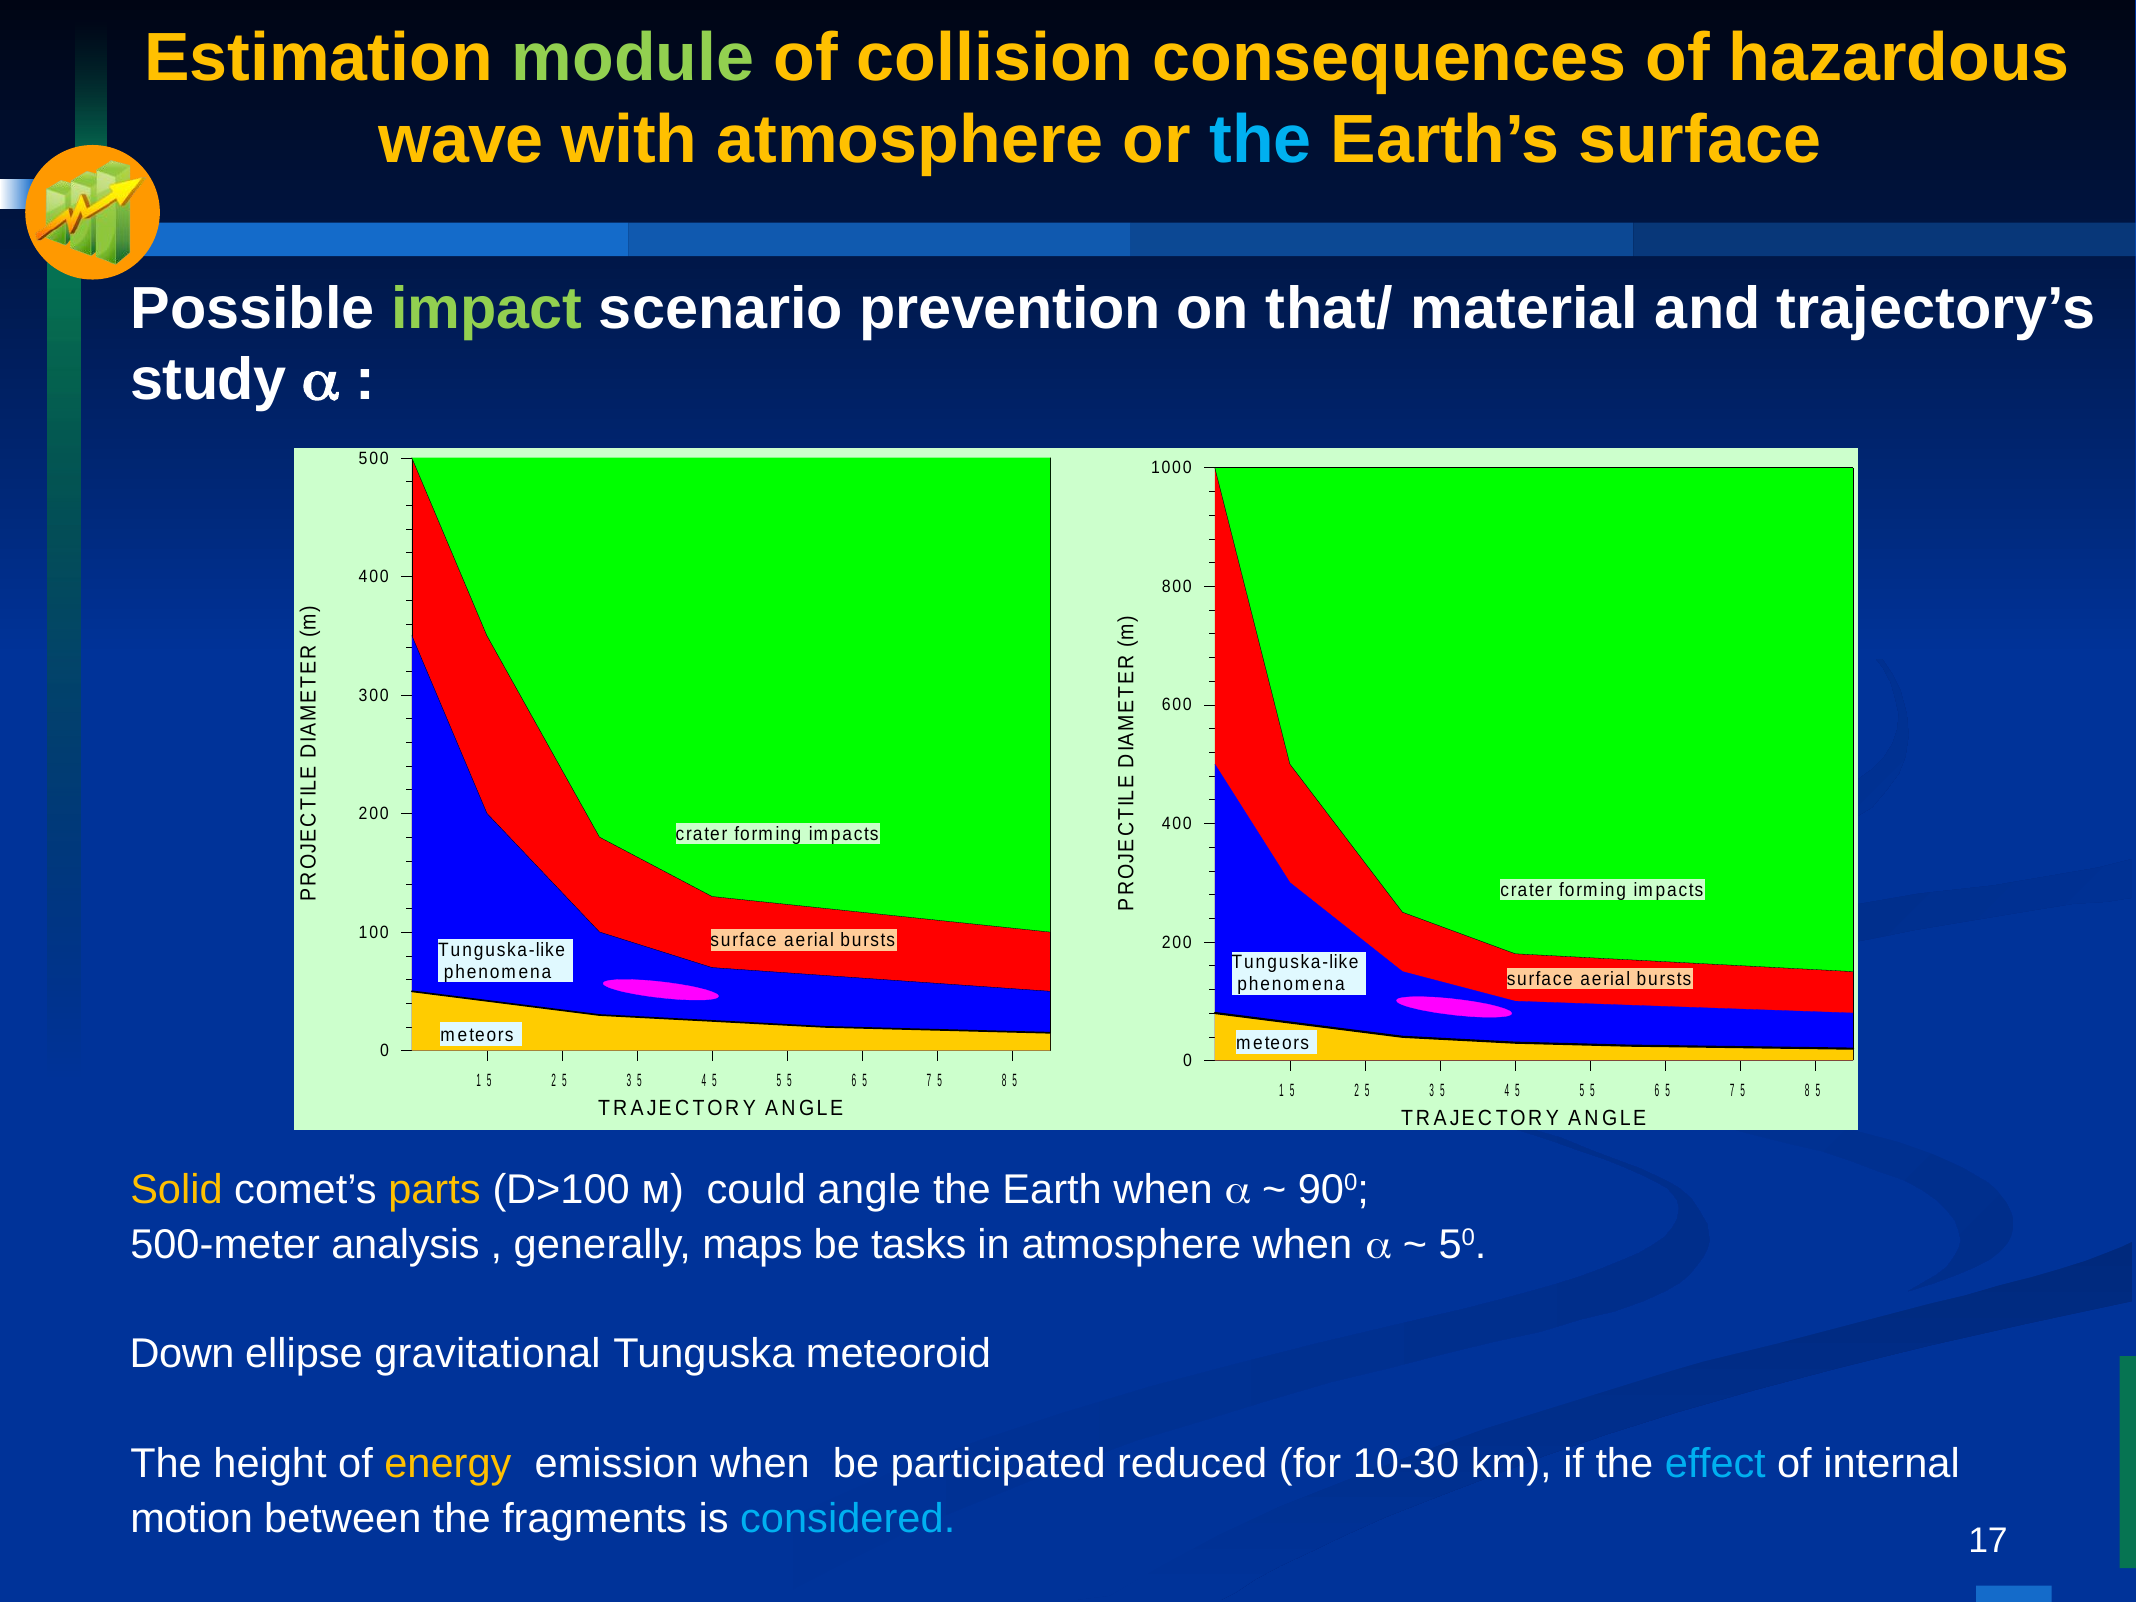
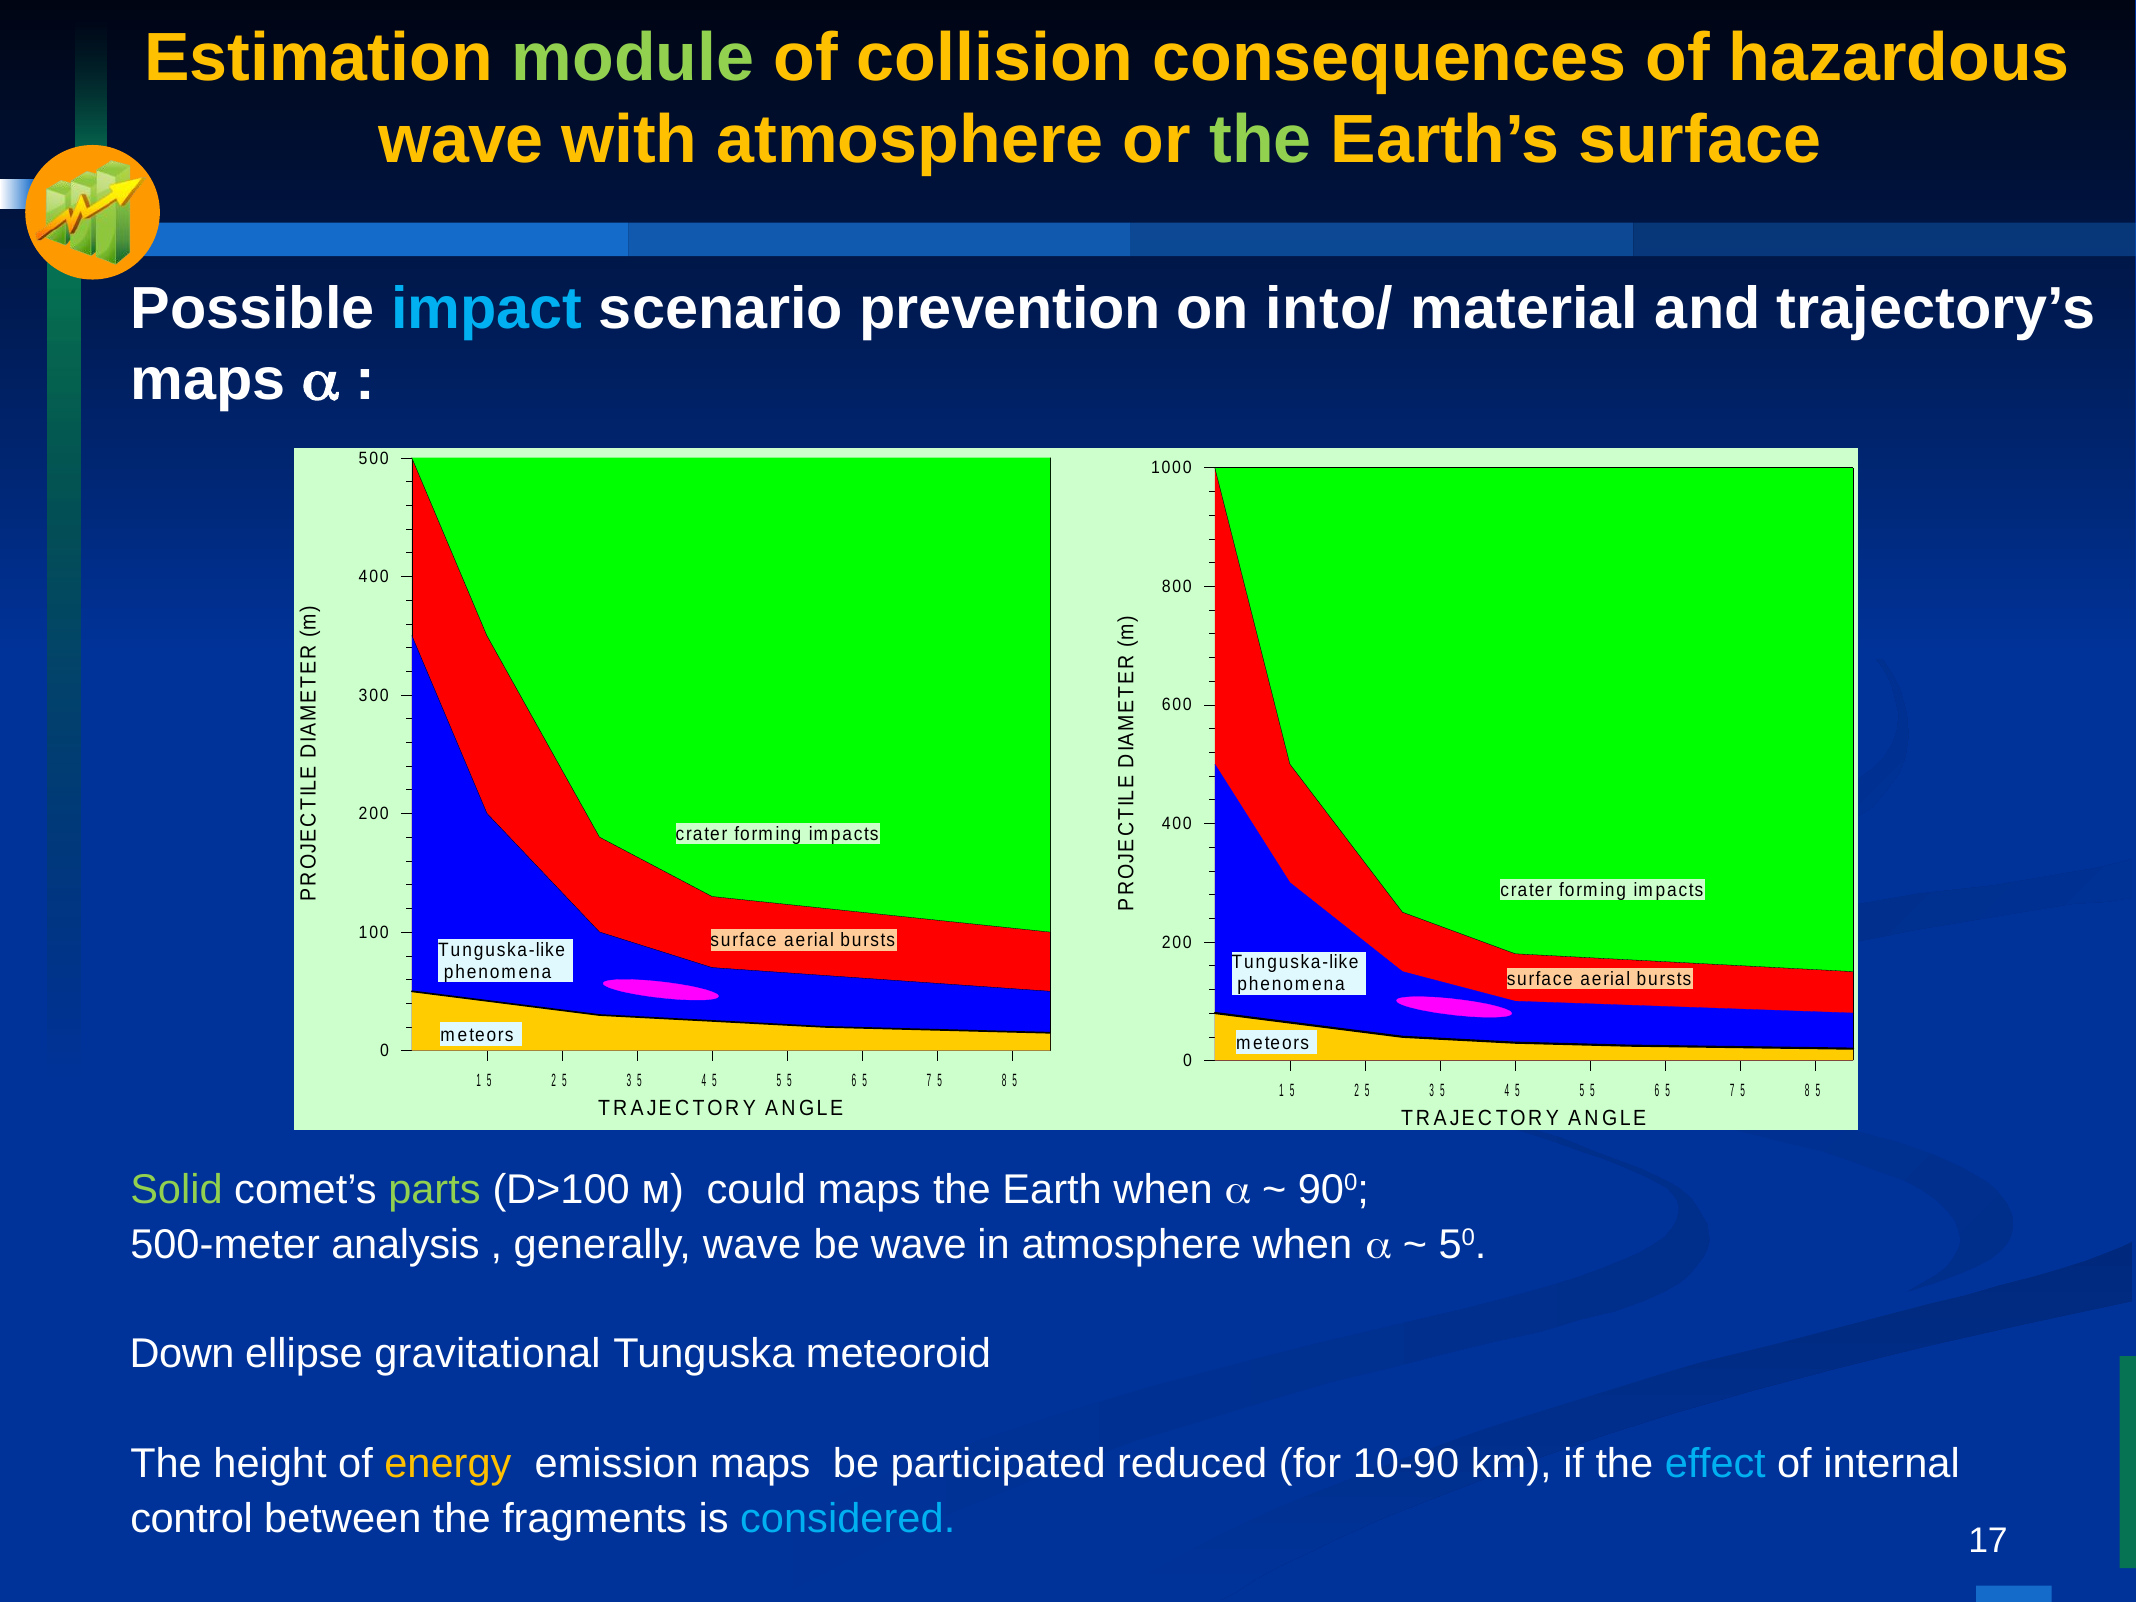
the colour: light blue -> light green (1261, 140)
impact colour: light green -> light blue (487, 308)
that/: that/ -> into/ (1330, 308)
study: study -> maps (208, 380)
Solid colour: yellow -> light green (176, 1190)
parts colour: yellow -> light green (434, 1190)
could angle: angle -> maps (869, 1190)
generally maps: maps -> wave (752, 1245)
be tasks: tasks -> wave (919, 1245)
emission when: when -> maps (760, 1464)
10-30: 10-30 -> 10-90 (1406, 1464)
motion: motion -> control (192, 1519)
